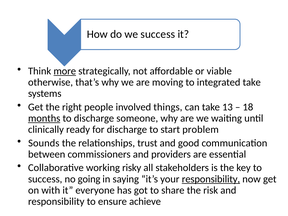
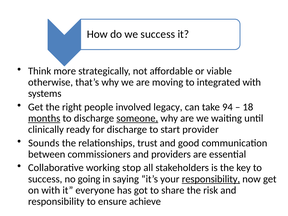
more underline: present -> none (65, 71)
integrated take: take -> with (252, 82)
things: things -> legacy (168, 107)
13: 13 -> 94 (227, 107)
someone underline: none -> present (137, 118)
problem: problem -> provider (201, 129)
risky: risky -> stop (132, 168)
